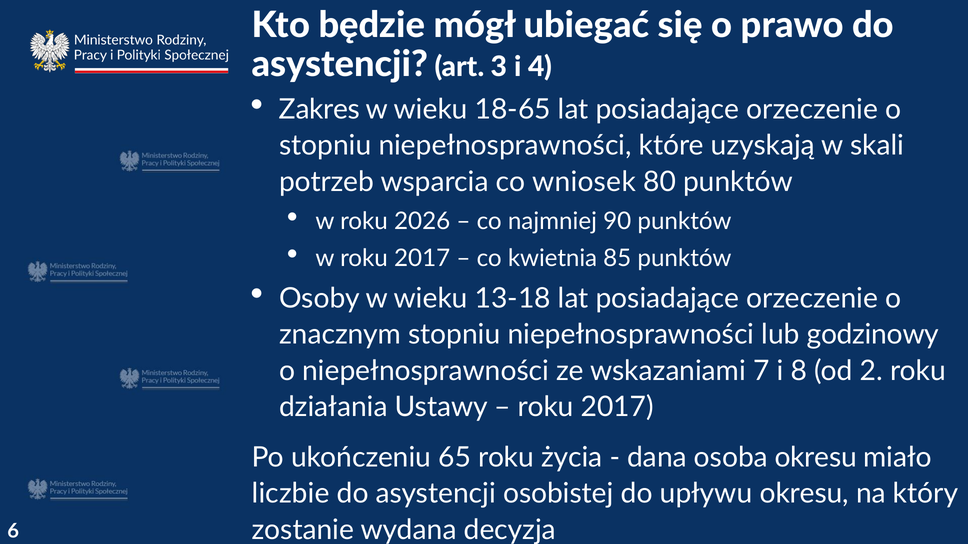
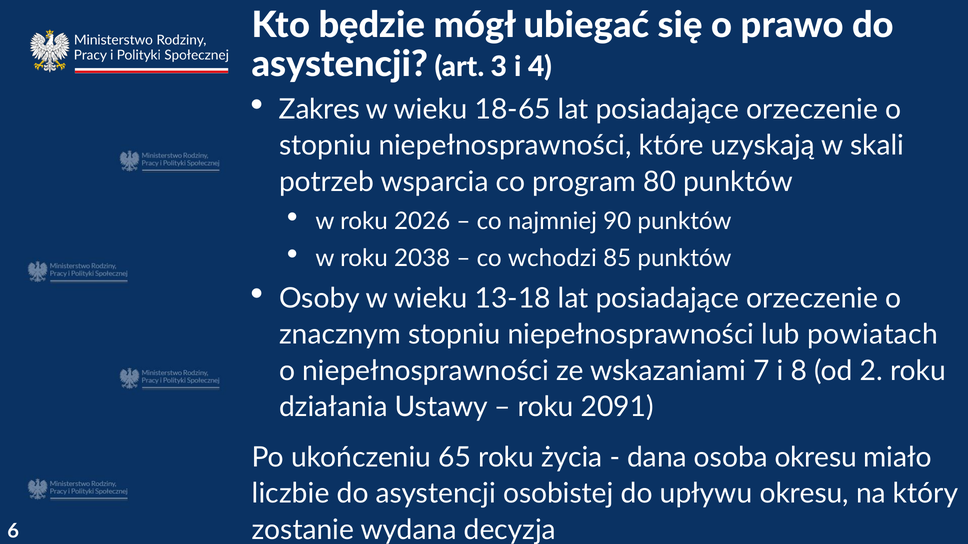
wniosek: wniosek -> program (584, 182)
w roku 2017: 2017 -> 2038 (422, 258)
kwietnia: kwietnia -> wchodzi (552, 258)
godzinowy: godzinowy -> powiatach (873, 335)
2017: 2017 -> 2091 (617, 407)
